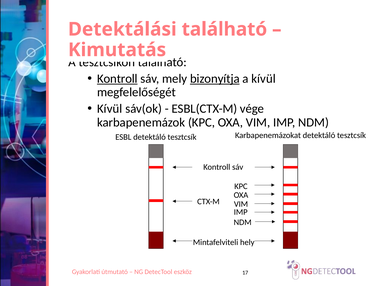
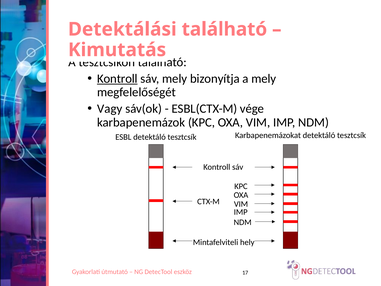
bizonyítja underline: present -> none (215, 79)
a kívül: kívül -> mely (264, 79)
Kívül: Kívül -> Vagy (110, 109)
